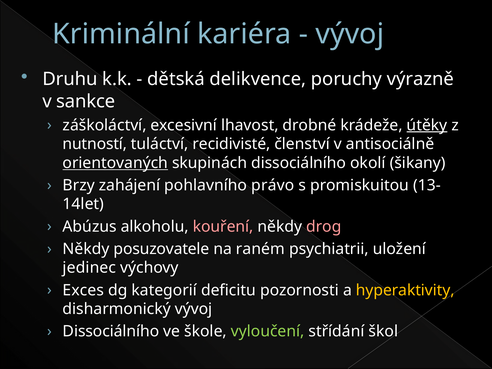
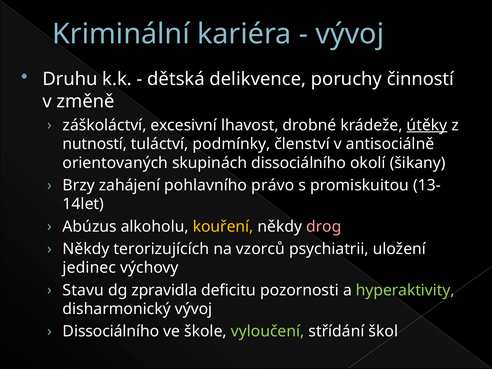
výrazně: výrazně -> činností (420, 79)
sankce: sankce -> změně (86, 101)
recidivisté: recidivisté -> podmínky (231, 144)
orientovaných underline: present -> none (115, 163)
kouření colour: pink -> yellow (223, 227)
posuzovatele: posuzovatele -> terorizujících (161, 249)
raném: raném -> vzorců (260, 249)
Exces: Exces -> Stavu (83, 290)
kategorií: kategorií -> zpravidla (164, 290)
hyperaktivity colour: yellow -> light green (405, 290)
